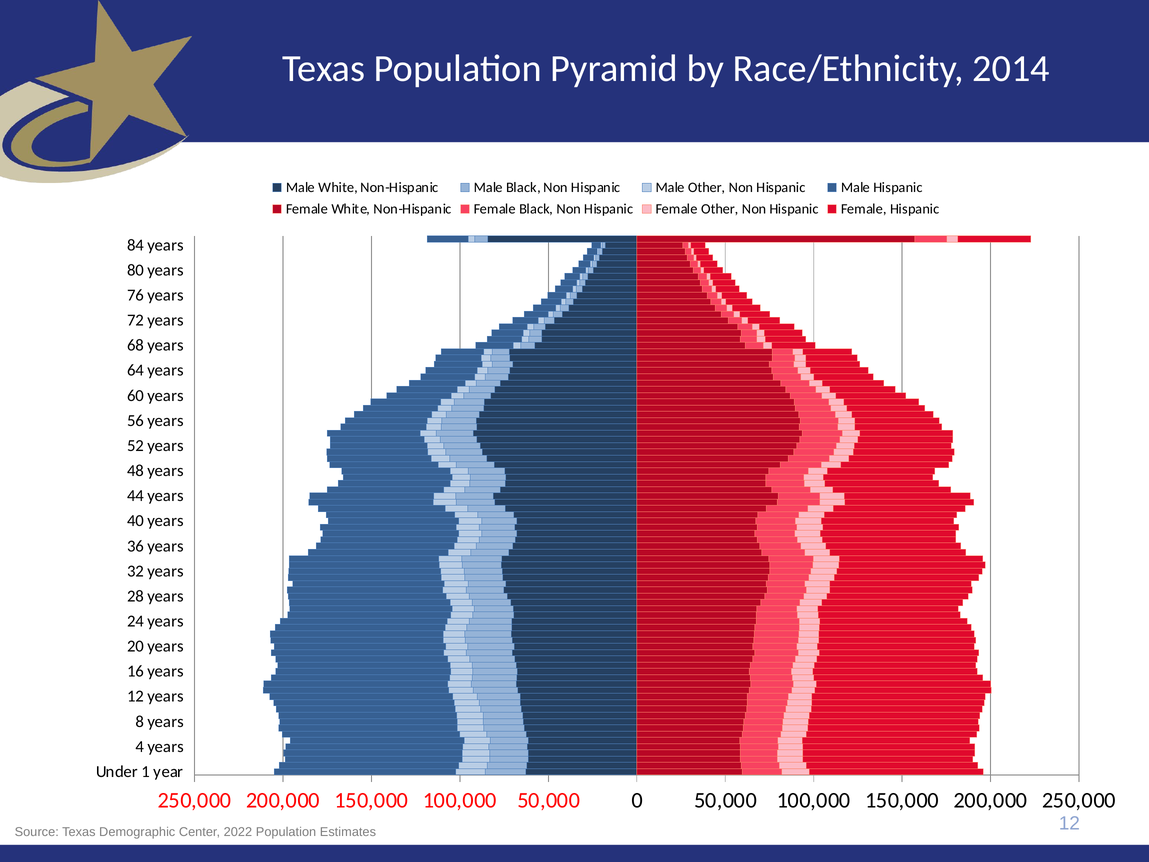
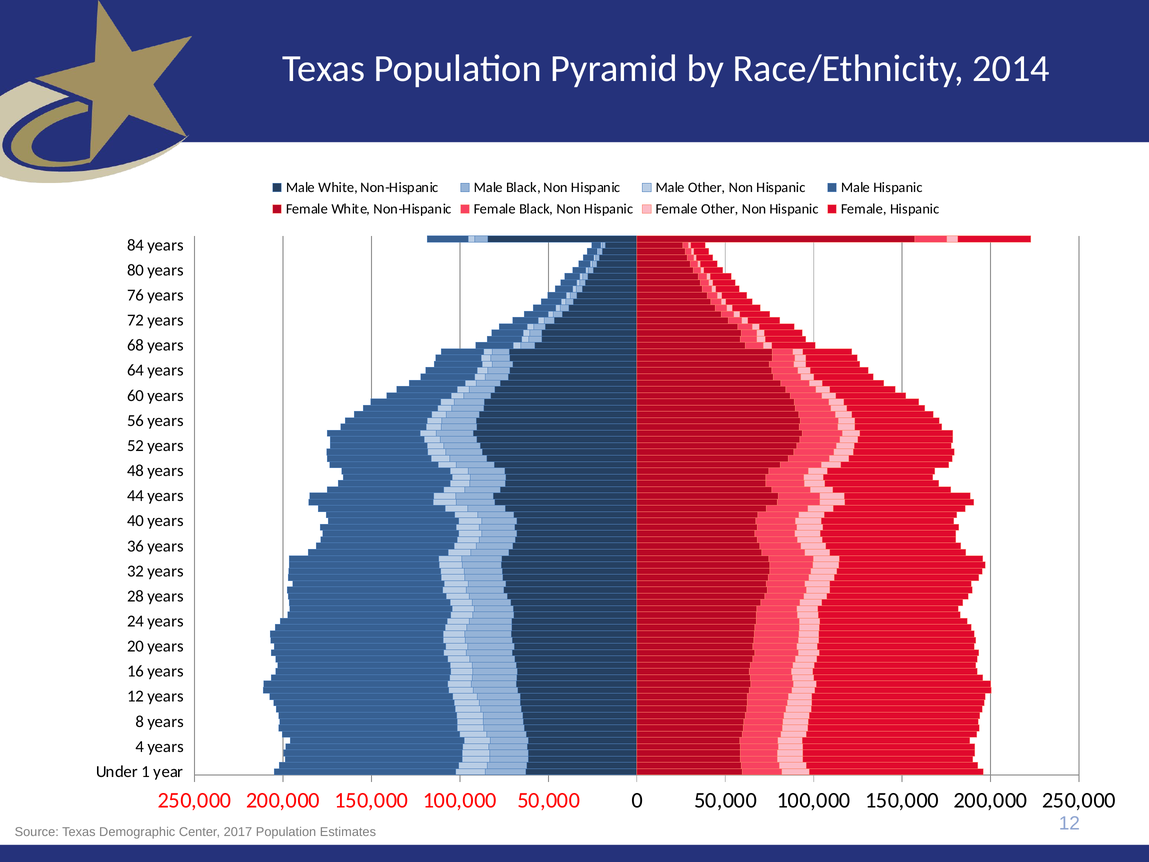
2022: 2022 -> 2017 (238, 832)
